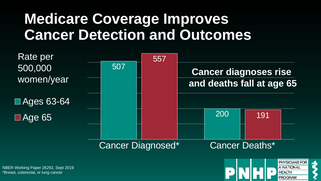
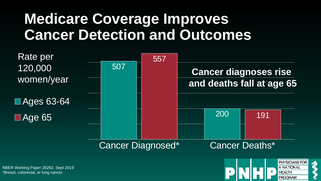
500,000: 500,000 -> 120,000 (35, 68)
